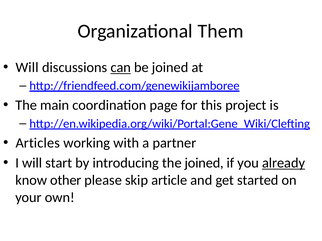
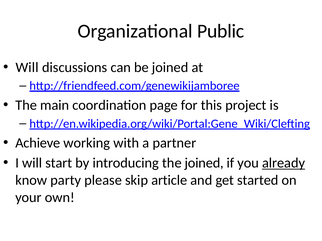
Them: Them -> Public (221, 31)
can underline: present -> none (121, 68)
Articles: Articles -> Achieve (38, 143)
other: other -> party (66, 181)
